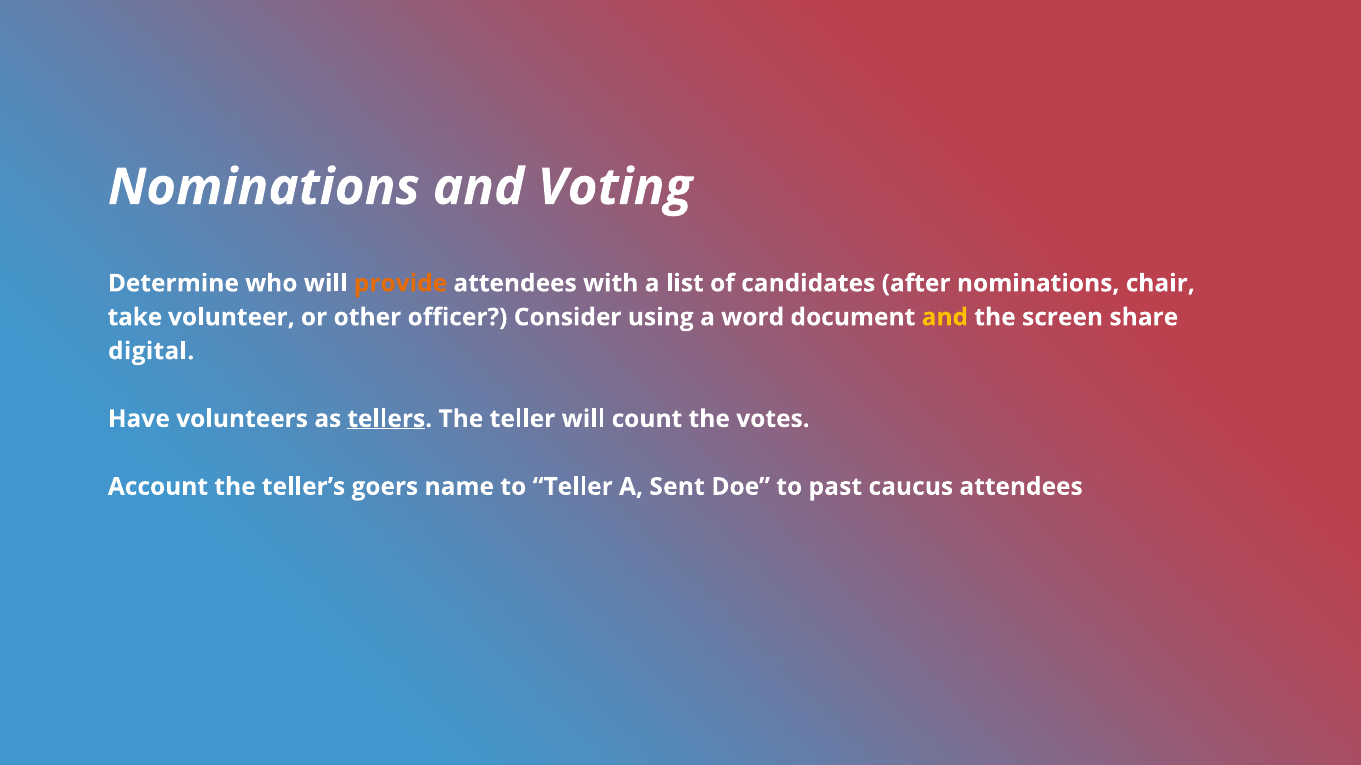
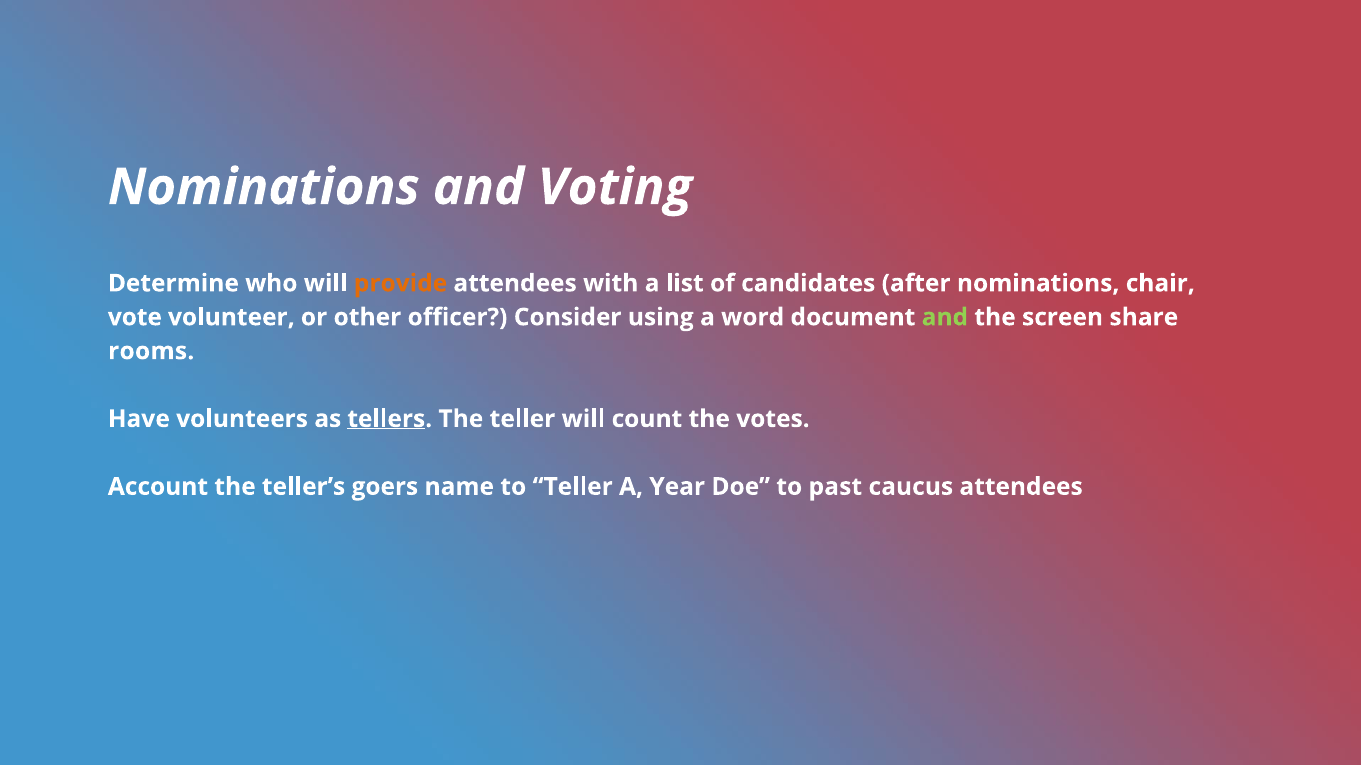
take: take -> vote (135, 317)
and colour: yellow -> light green (945, 317)
digital: digital -> rooms (151, 351)
Sent: Sent -> Year (677, 487)
